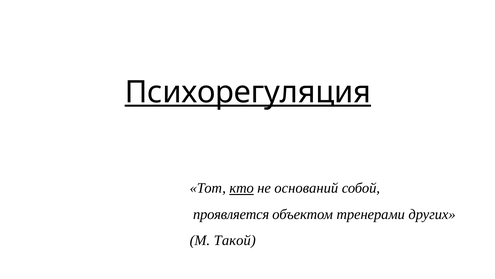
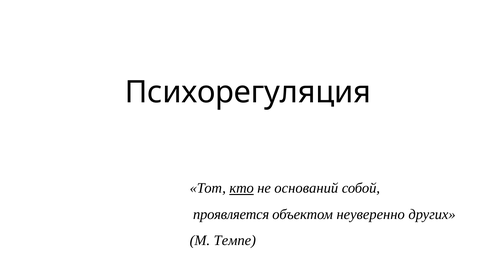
Психорегуляция underline: present -> none (248, 92)
тренерами: тренерами -> неуверенно (371, 214)
Такой: Такой -> Темпе (235, 240)
